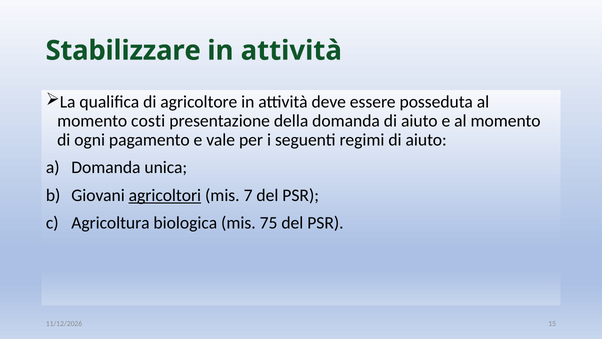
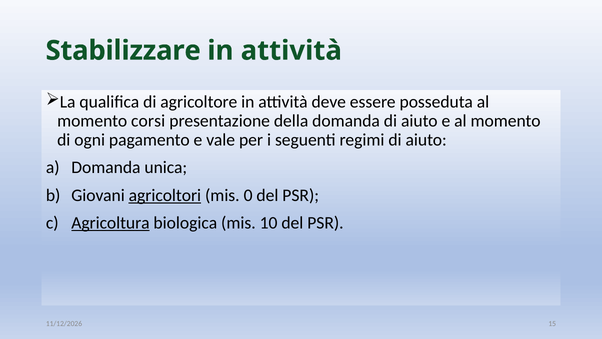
costi: costi -> corsi (148, 121)
7: 7 -> 0 (248, 195)
Agricoltura underline: none -> present (110, 223)
75: 75 -> 10 (269, 223)
